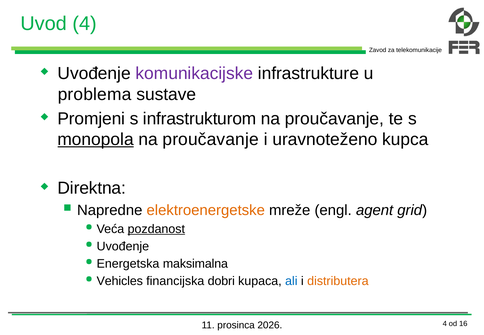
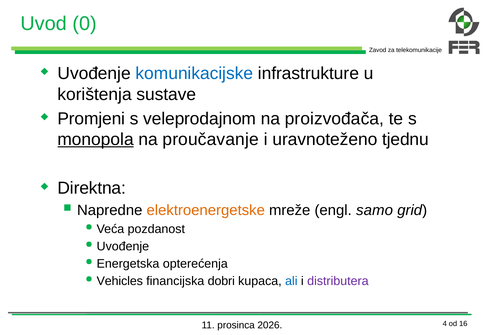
Uvod 4: 4 -> 0 (85, 24)
komunikacijske colour: purple -> blue (194, 73)
problema: problema -> korištenja (95, 94)
infrastrukturom: infrastrukturom -> veleprodajnom (200, 119)
proučavanje: proučavanje -> proizvođača (334, 119)
kupca: kupca -> tjednu (405, 140)
agent: agent -> samo (375, 210)
pozdanost underline: present -> none (156, 229)
maksimalna: maksimalna -> opterećenja (195, 264)
distributera colour: orange -> purple (338, 281)
